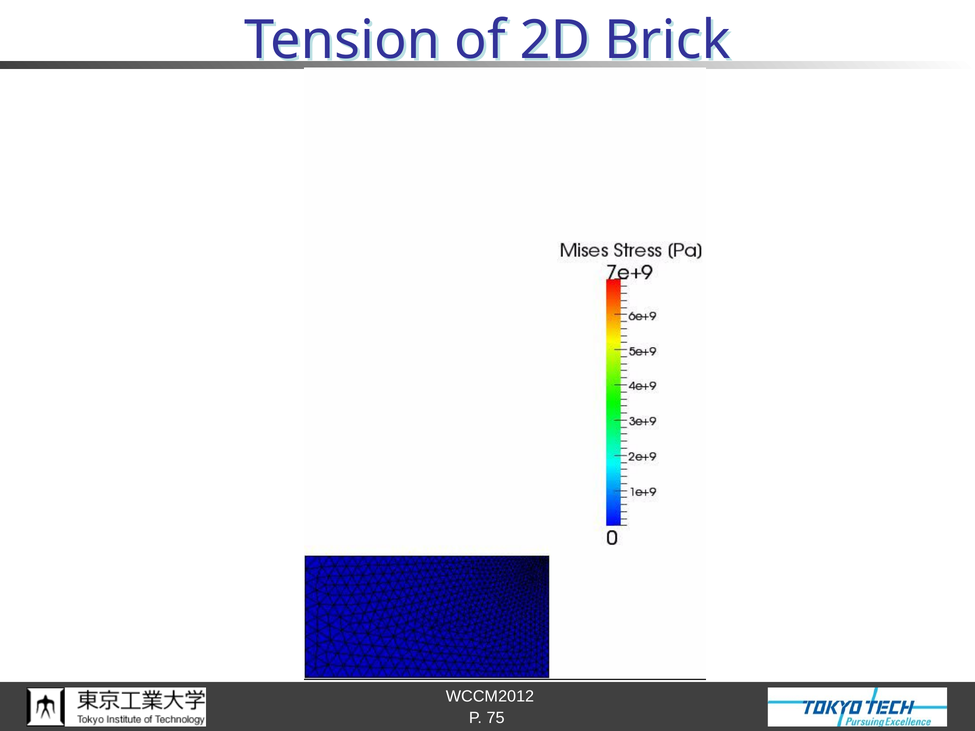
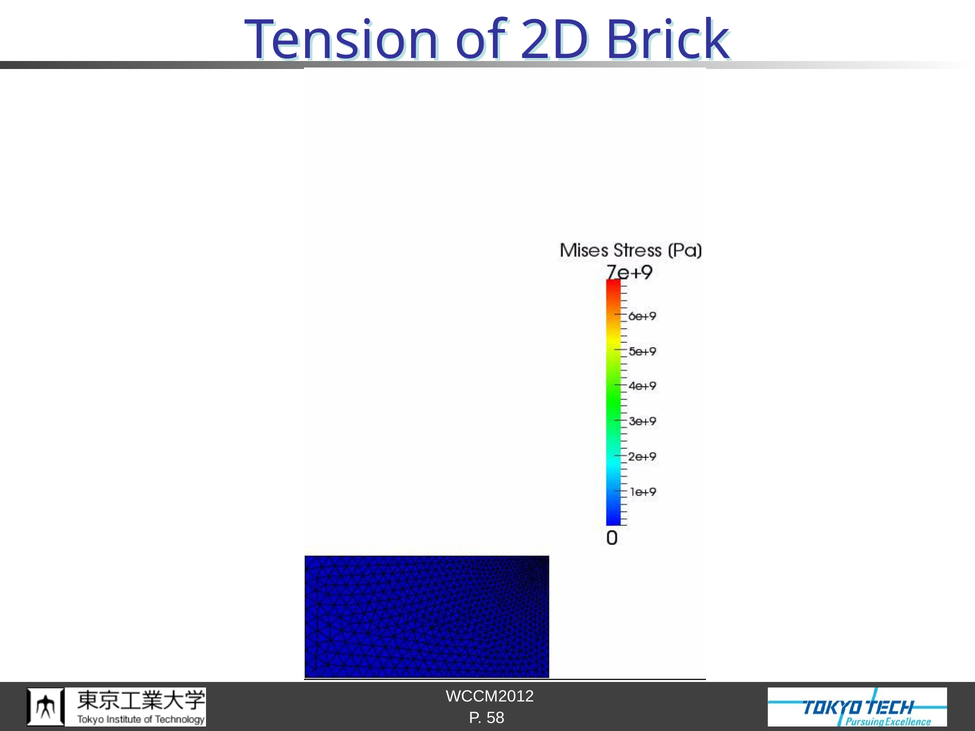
75: 75 -> 58 (496, 718)
